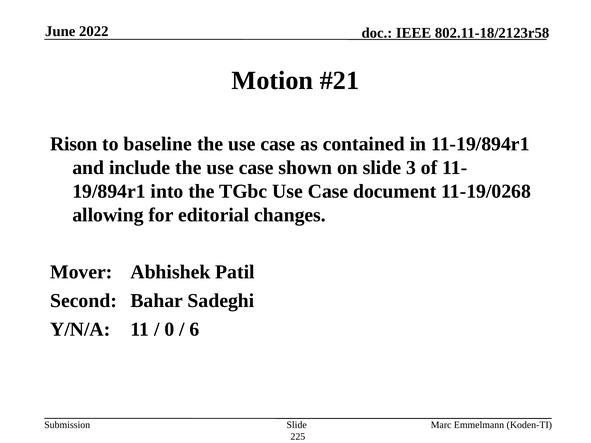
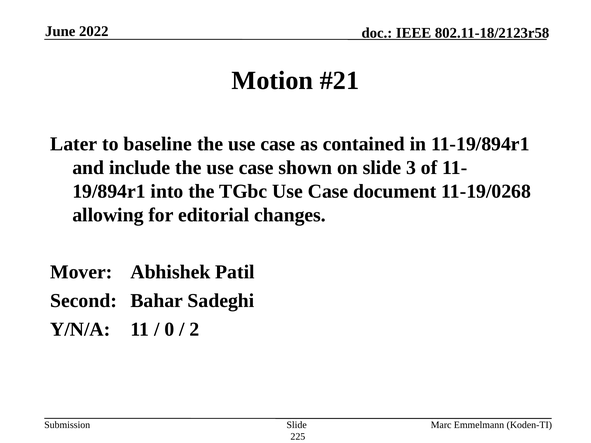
Rison: Rison -> Later (74, 144)
6: 6 -> 2 (195, 329)
